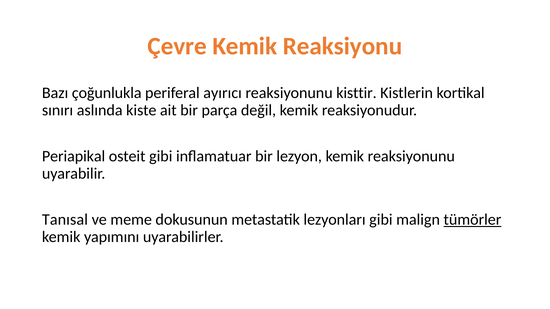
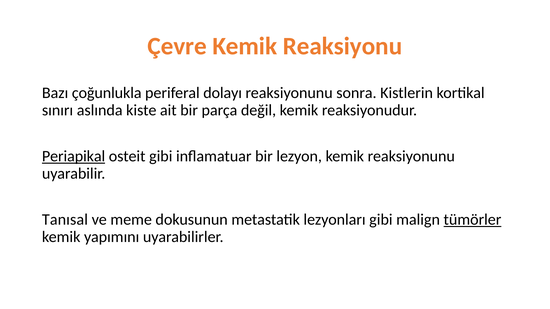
ayırıcı: ayırıcı -> dolayı (223, 93)
kisttir: kisttir -> sonra (356, 93)
Periapikal underline: none -> present (74, 156)
